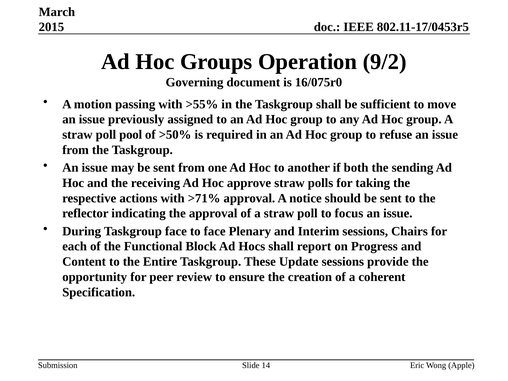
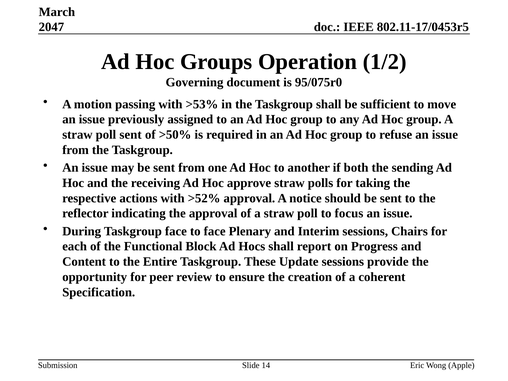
2015: 2015 -> 2047 (51, 27)
9/2: 9/2 -> 1/2 (385, 62)
16/075r0: 16/075r0 -> 95/075r0 (319, 82)
>55%: >55% -> >53% (202, 104)
poll pool: pool -> sent (131, 135)
>71%: >71% -> >52% (204, 198)
